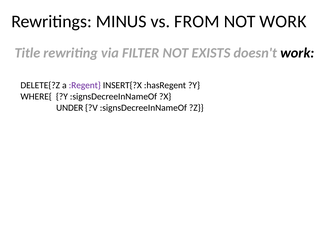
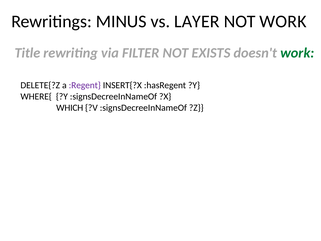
FROM: FROM -> LAYER (197, 21)
work colour: black -> green (297, 53)
UNDER: UNDER -> WHICH (70, 108)
